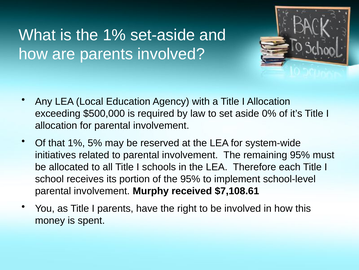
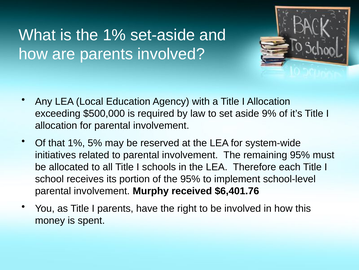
0%: 0% -> 9% (269, 113)
$7,108.61: $7,108.61 -> $6,401.76 (237, 190)
